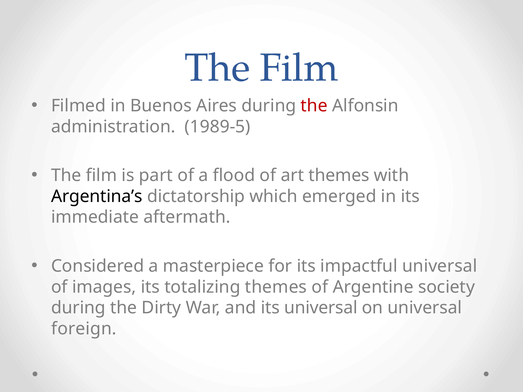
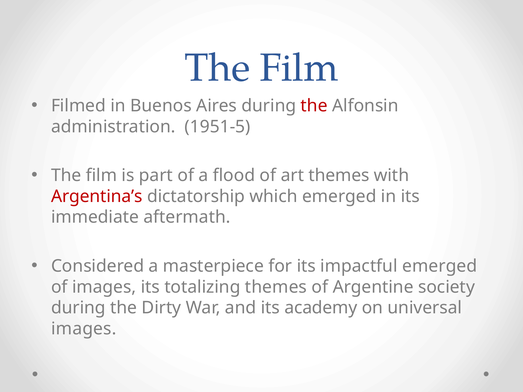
1989-5: 1989-5 -> 1951-5 (218, 127)
Argentina’s colour: black -> red (97, 196)
impactful universal: universal -> emerged (440, 266)
its universal: universal -> academy (321, 308)
foreign: foreign -> images (84, 329)
